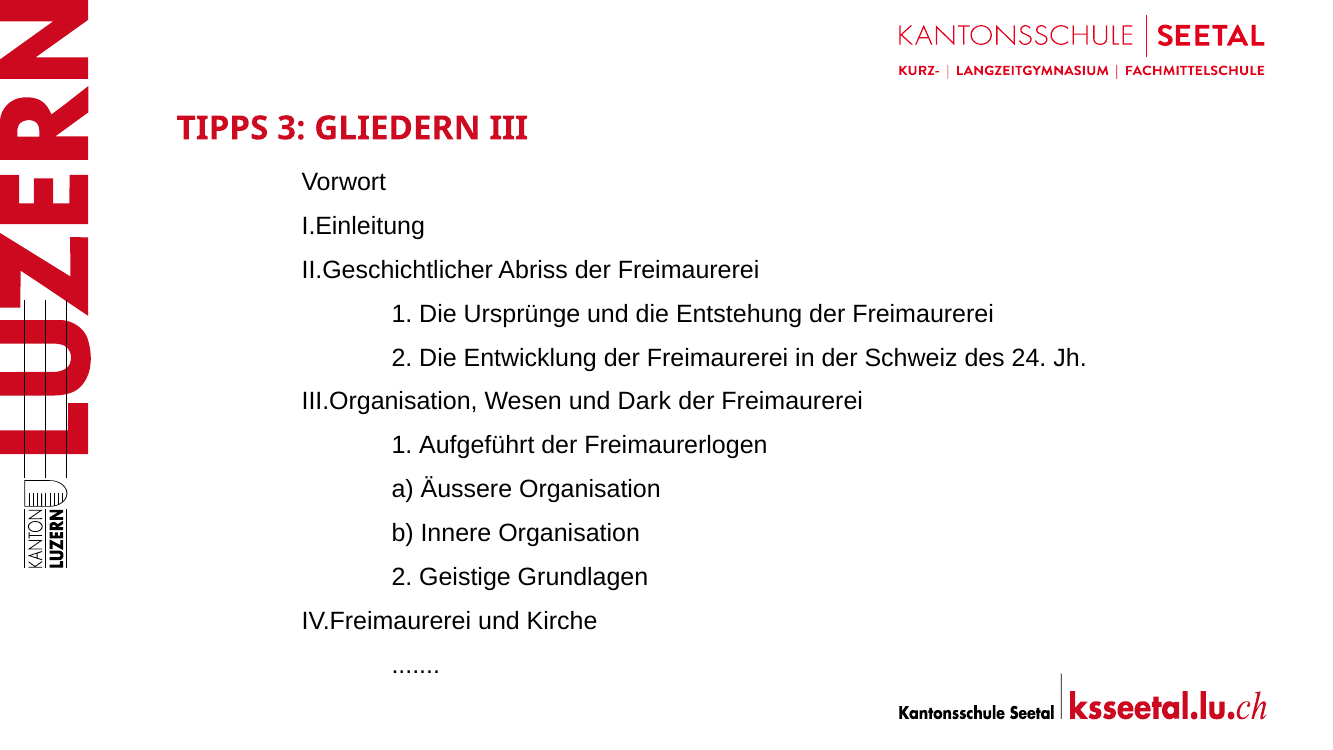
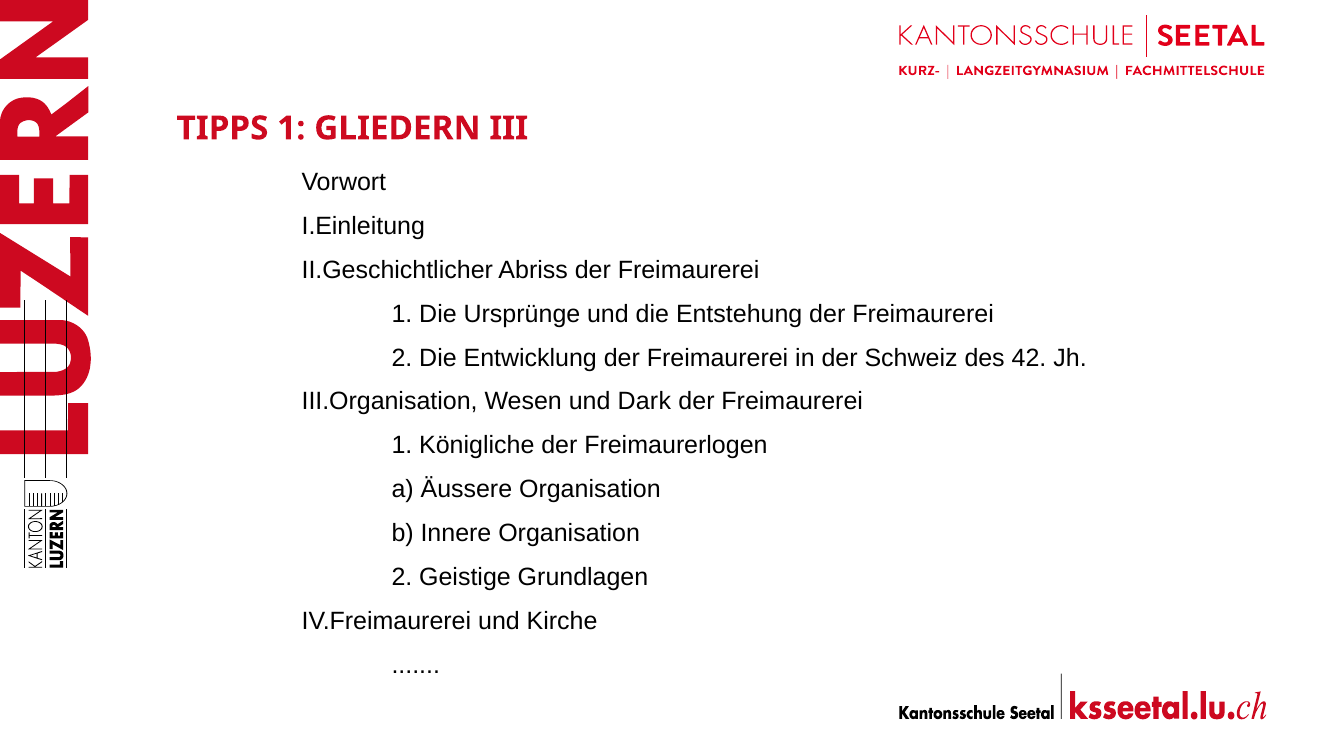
TIPPS 3: 3 -> 1 (291, 128)
24: 24 -> 42 (1029, 358)
Aufgeführt: Aufgeführt -> Königliche (477, 445)
